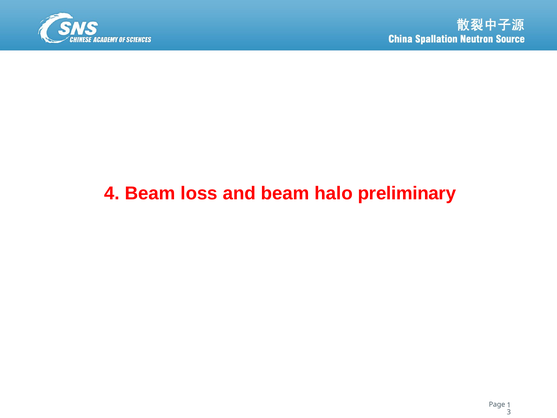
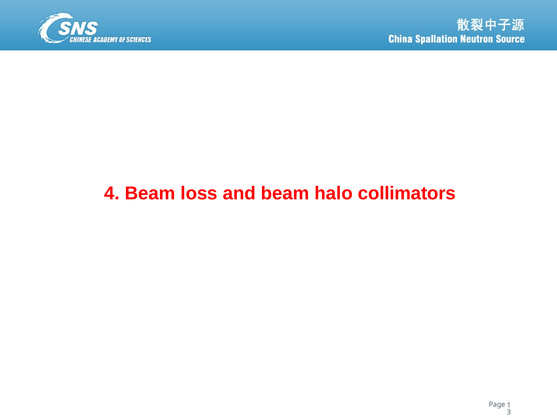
preliminary: preliminary -> collimators (407, 193)
